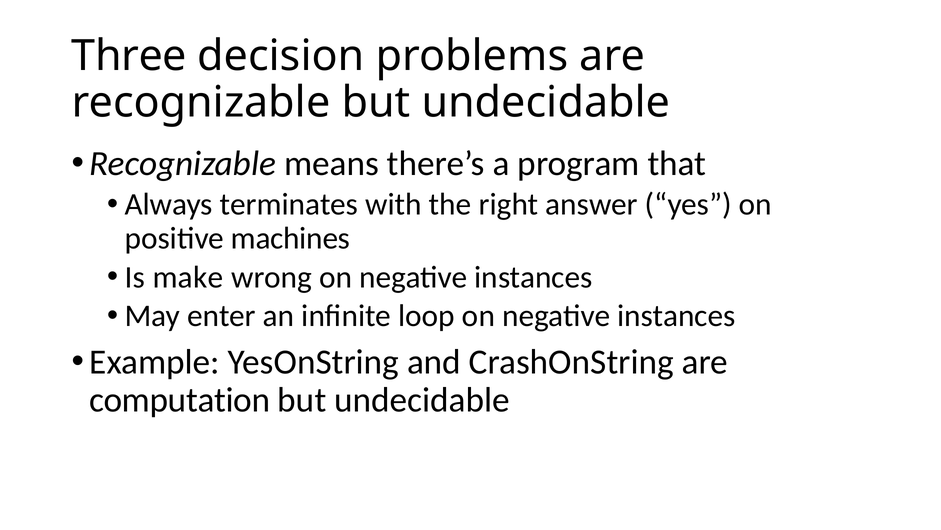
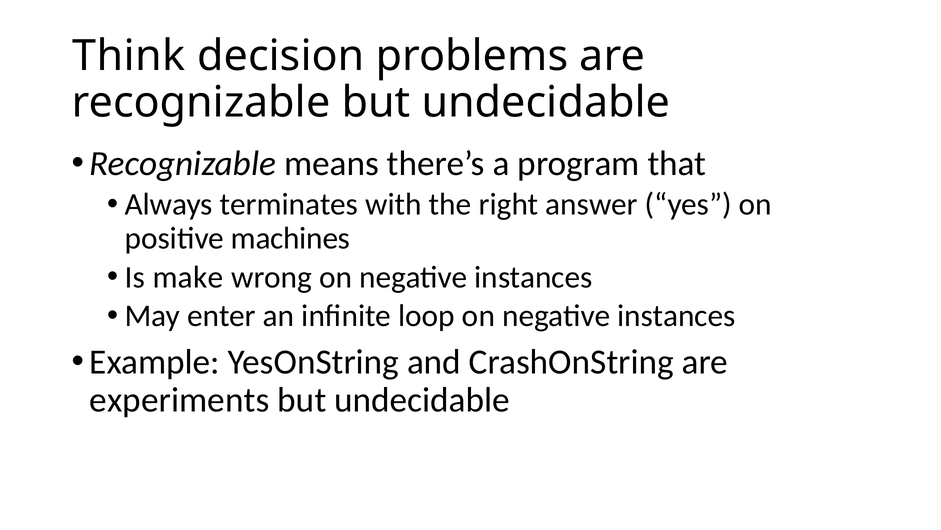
Three: Three -> Think (129, 56)
computation: computation -> experiments (179, 400)
